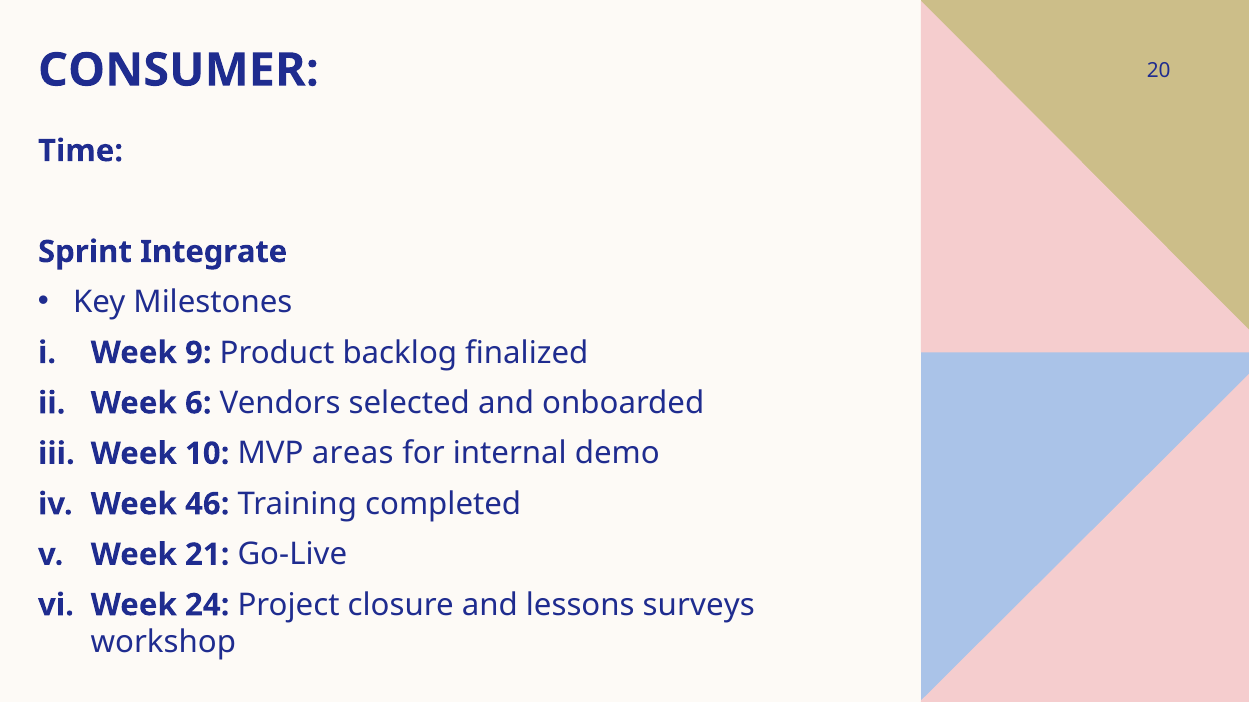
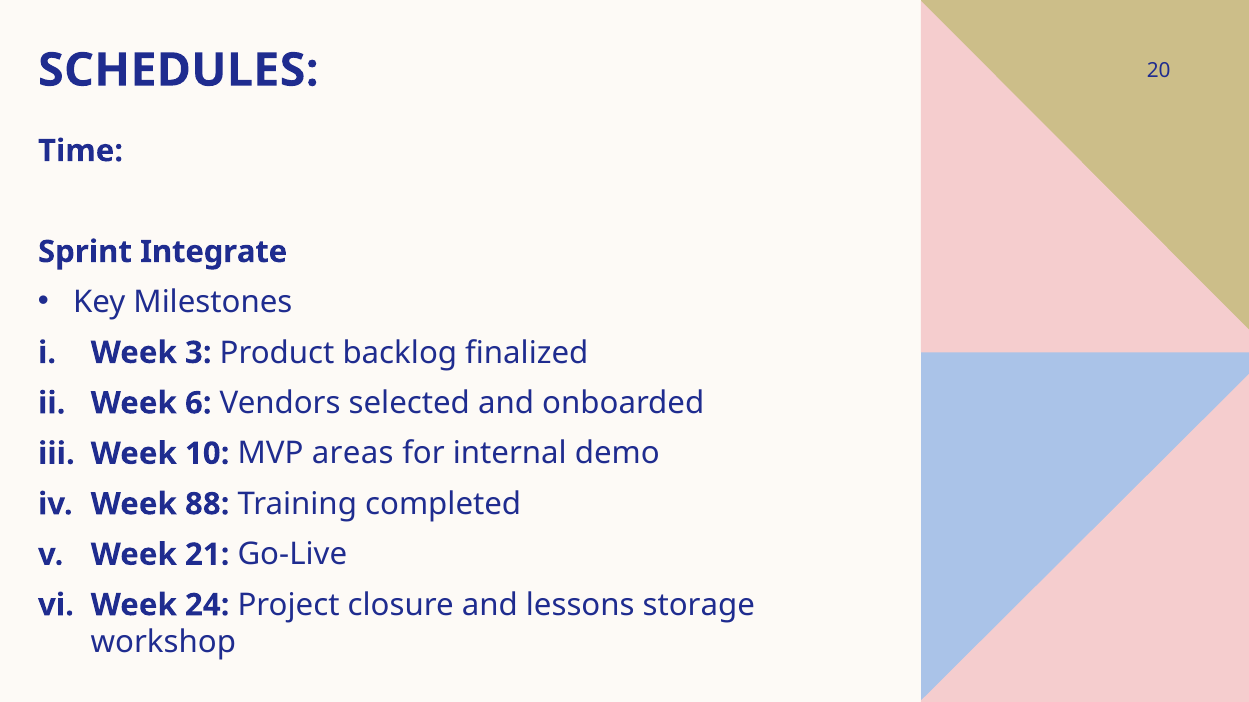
CONSUMER: CONSUMER -> SCHEDULES (178, 70)
9: 9 -> 3 (198, 353)
46: 46 -> 88 (207, 504)
surveys: surveys -> storage (699, 605)
